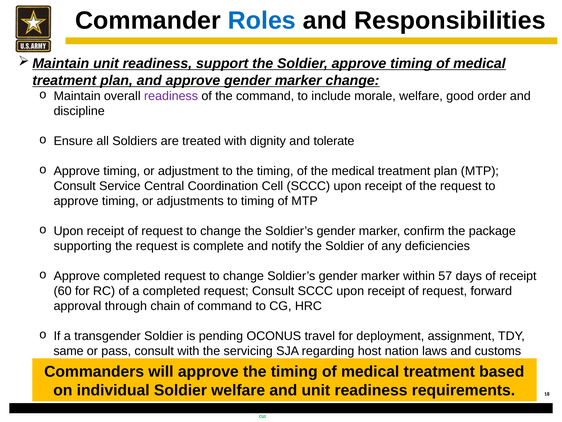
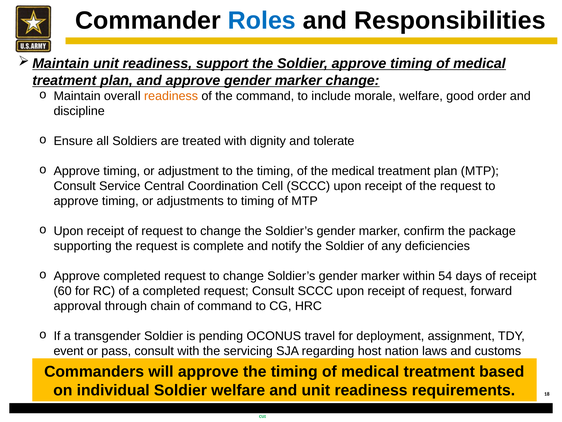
readiness colour: purple -> orange (171, 96)
57: 57 -> 54 (445, 276)
same: same -> event (69, 351)
